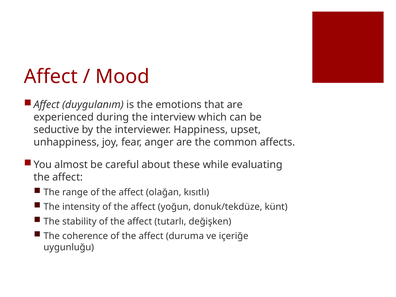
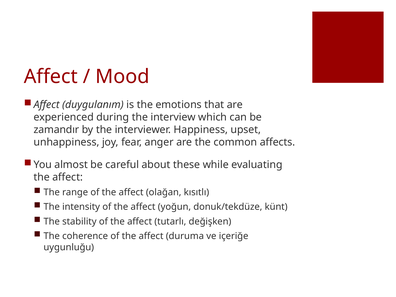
seductive: seductive -> zamandır (56, 130)
